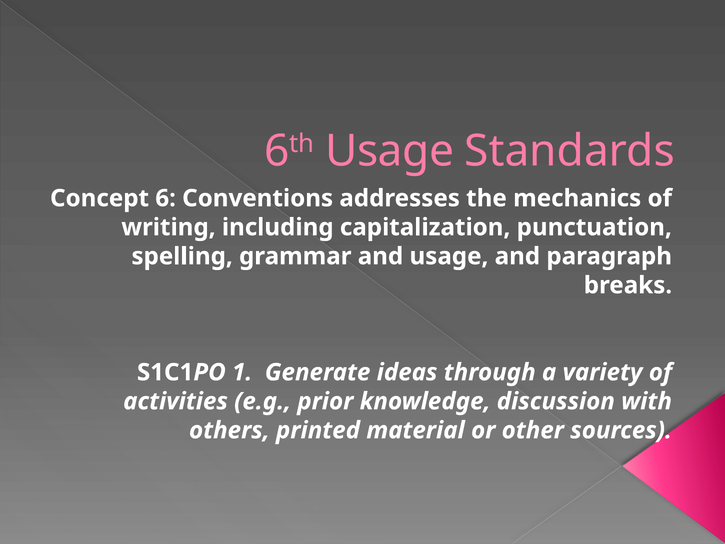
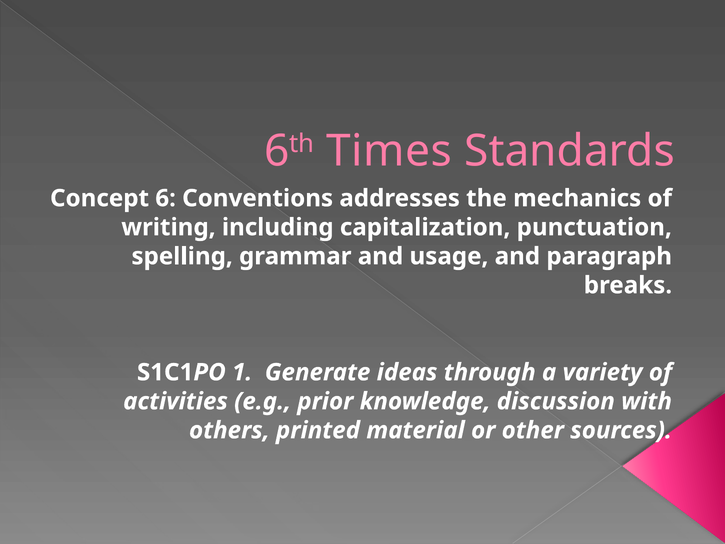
Usage: Usage -> Times (389, 151)
